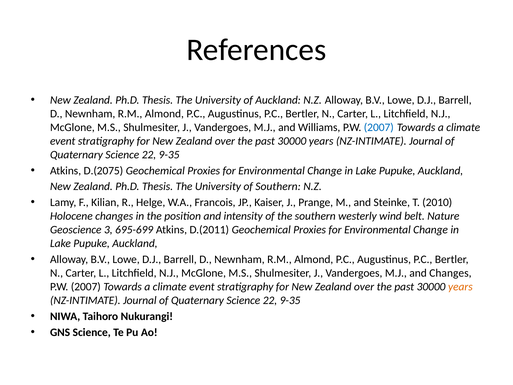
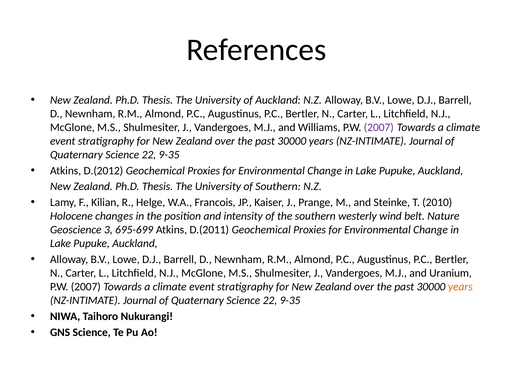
2007 colour: blue -> purple (379, 127)
D.(2075: D.(2075 -> D.(2012 (103, 170)
and Changes: Changes -> Uranium (451, 273)
